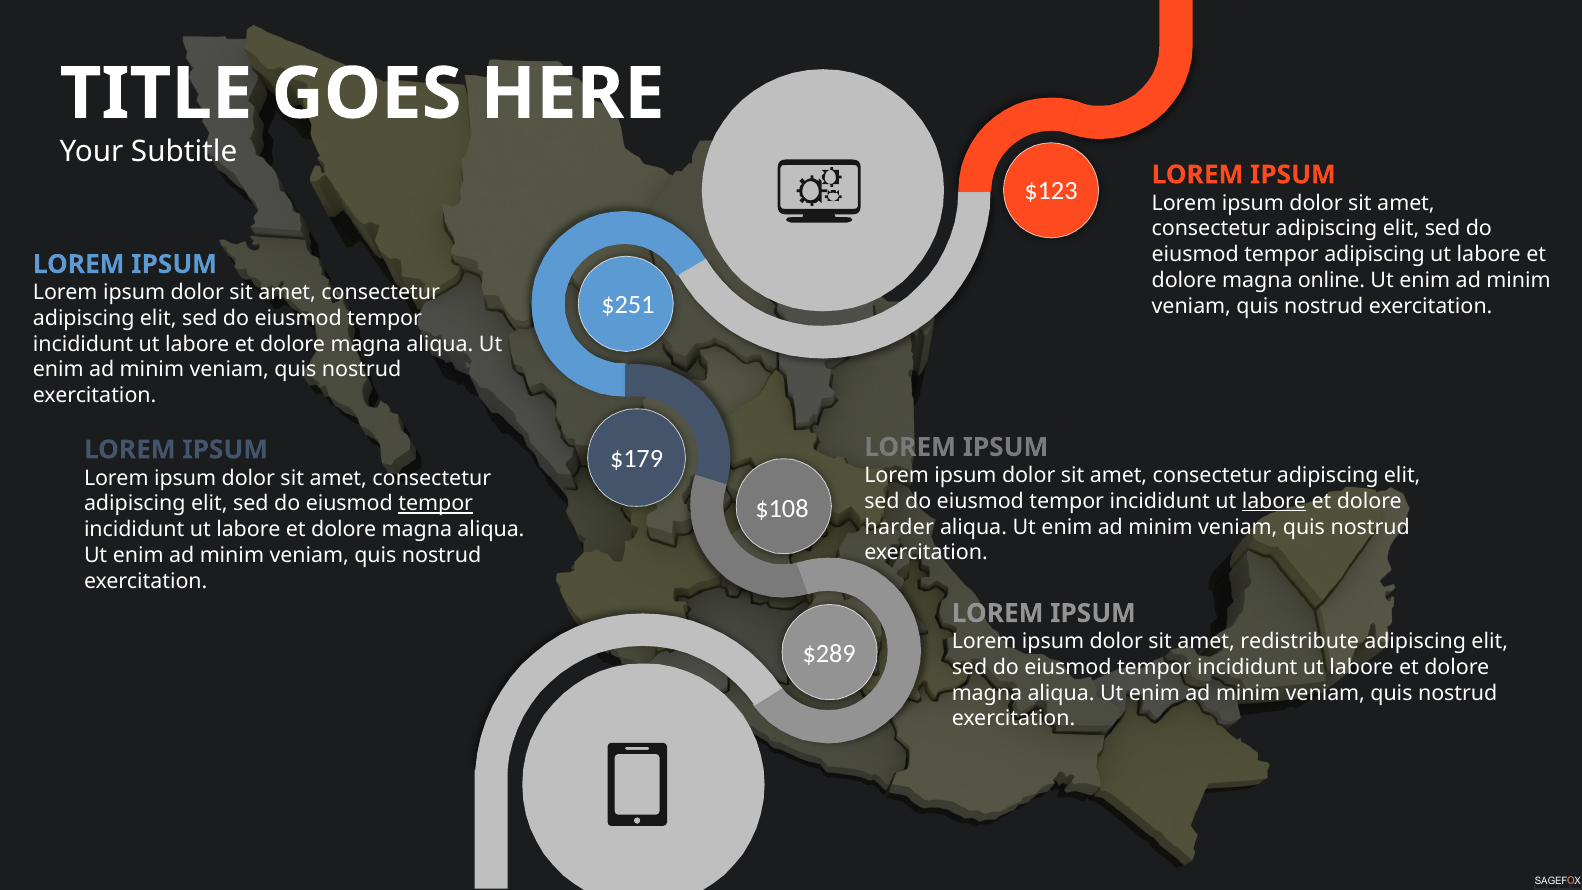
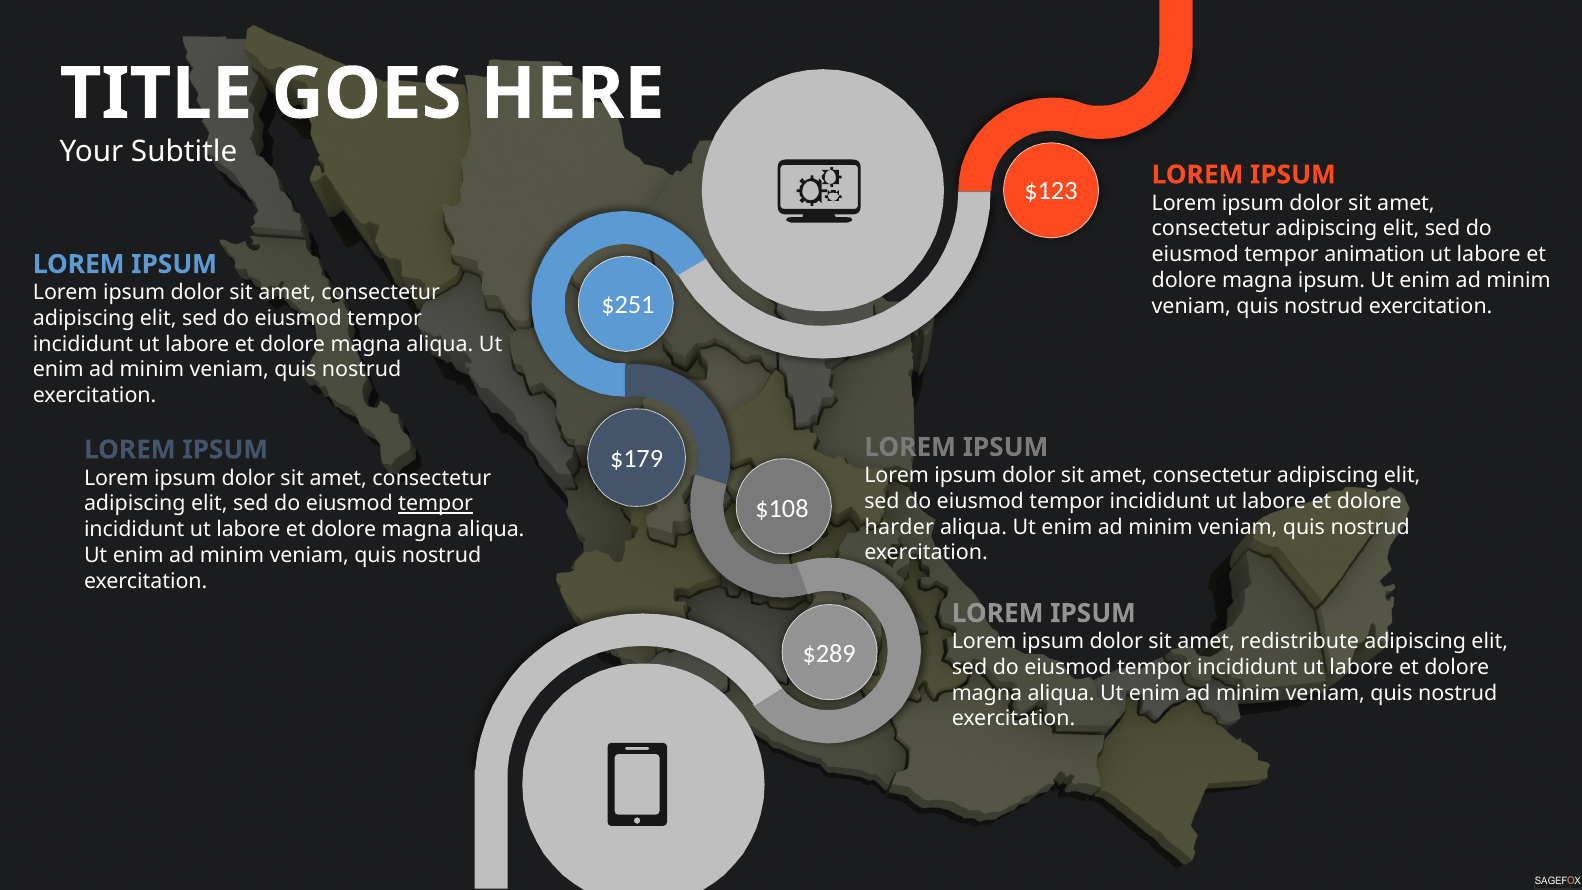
tempor adipiscing: adipiscing -> animation (1375, 255)
magna online: online -> ipsum (1332, 280)
labore underline: present -> none (1274, 501)
